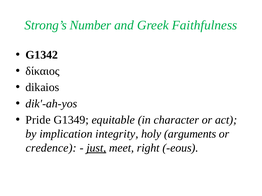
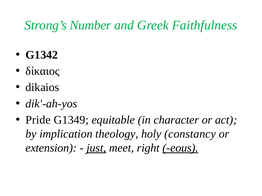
integrity: integrity -> theology (117, 134)
arguments: arguments -> constancy (190, 134)
credence: credence -> extension (51, 148)
eous underline: none -> present (180, 148)
